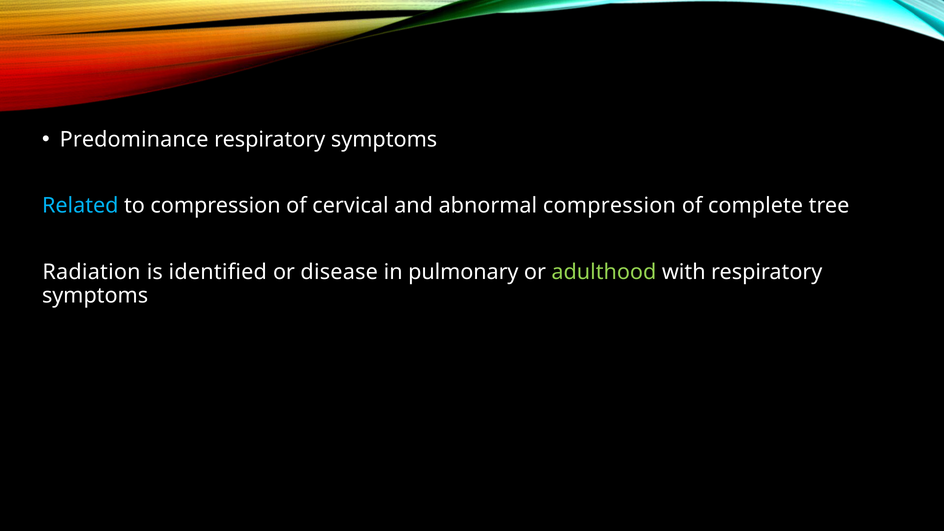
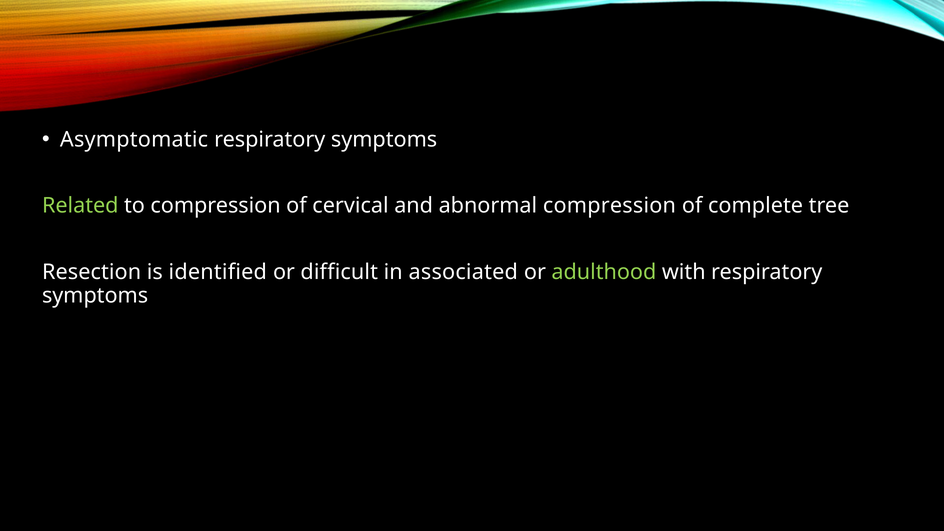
Predominance: Predominance -> Asymptomatic (134, 139)
Related colour: light blue -> light green (80, 206)
Radiation: Radiation -> Resection (92, 272)
disease: disease -> difficult (339, 272)
pulmonary: pulmonary -> associated (463, 272)
